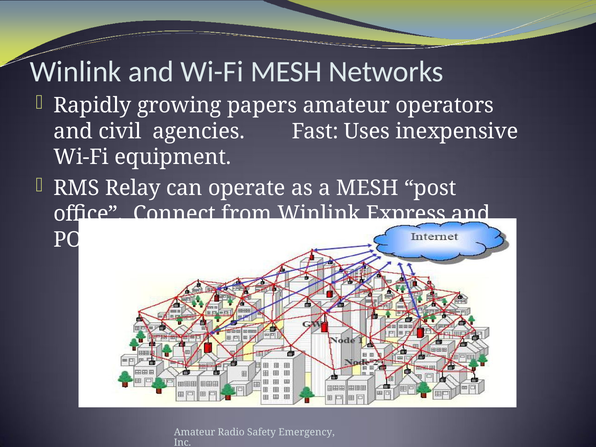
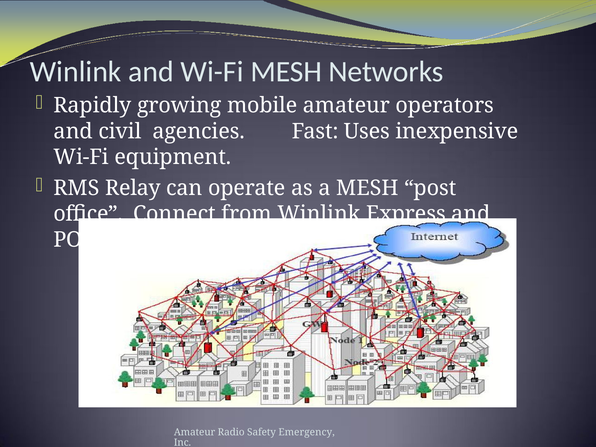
papers: papers -> mobile (262, 105)
